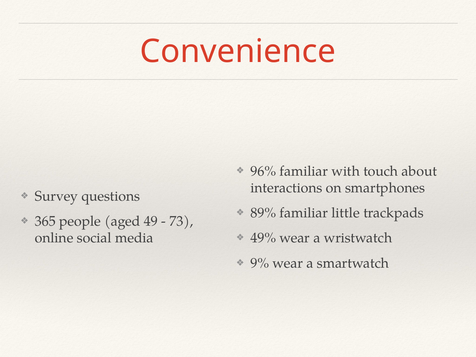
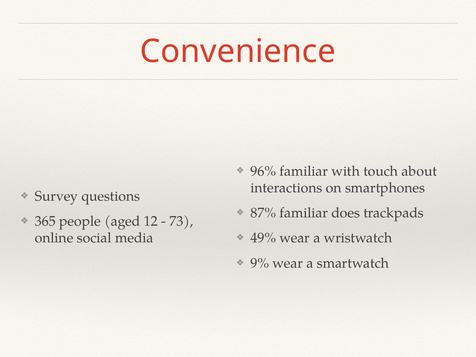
89%: 89% -> 87% (263, 213)
little: little -> does (346, 213)
49: 49 -> 12 (151, 221)
